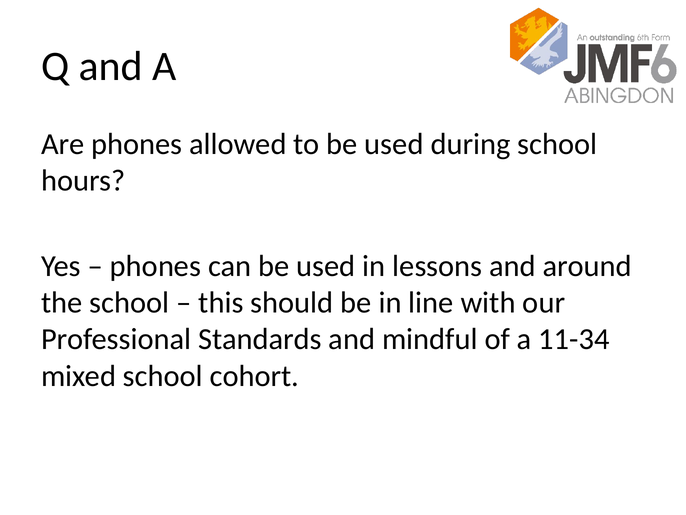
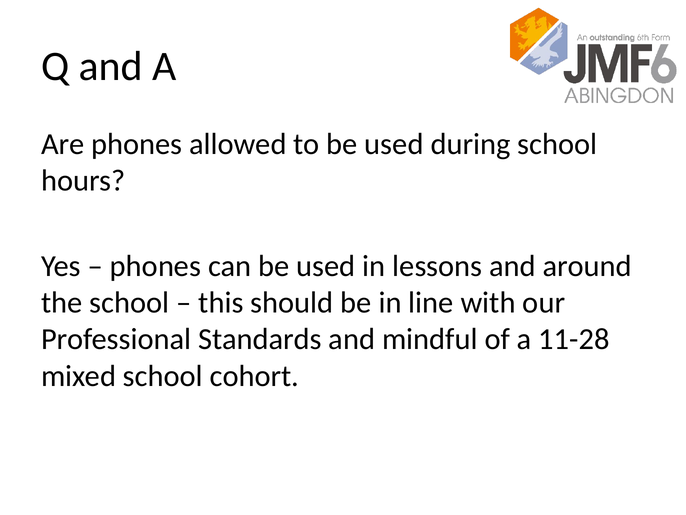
11-34: 11-34 -> 11-28 (574, 339)
